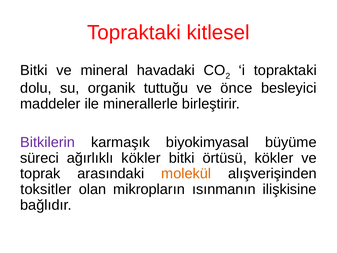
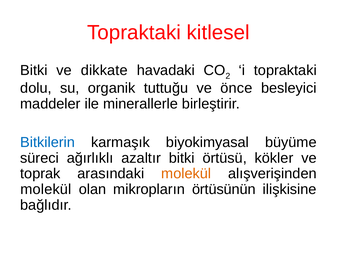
mineral: mineral -> dikkate (104, 70)
Bitkilerin colour: purple -> blue (48, 142)
ağırlıklı kökler: kökler -> azaltır (141, 158)
toksitler: toksitler -> molekül (46, 189)
ısınmanın: ısınmanın -> örtüsünün (224, 189)
